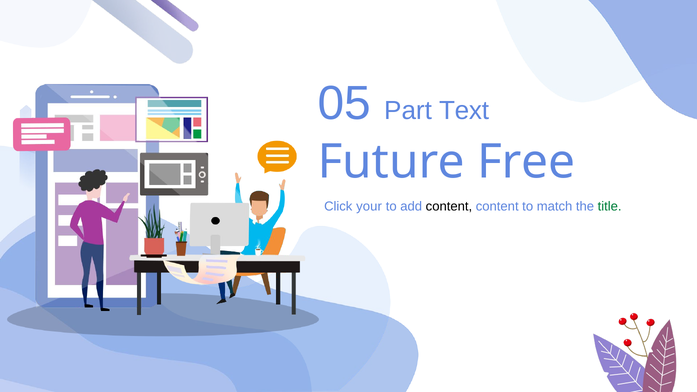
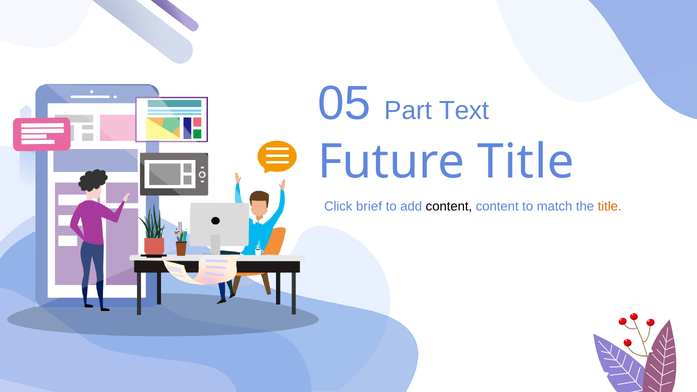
Future Free: Free -> Title (526, 162)
your: your -> brief (369, 206)
title colour: green -> orange (610, 206)
